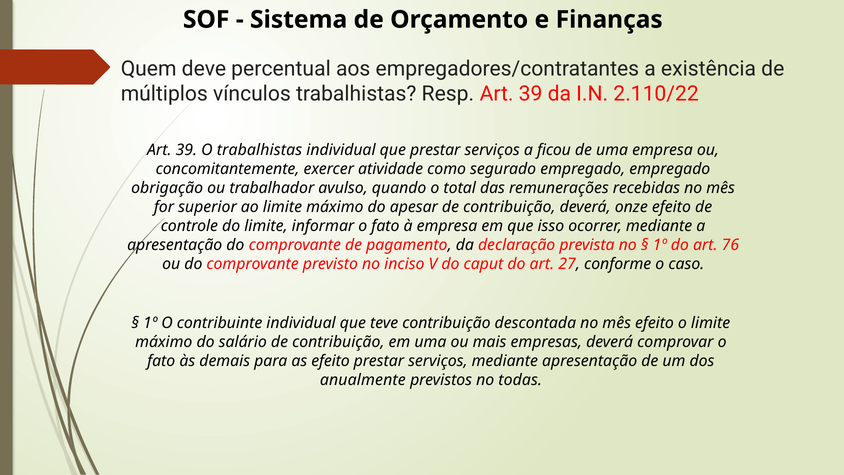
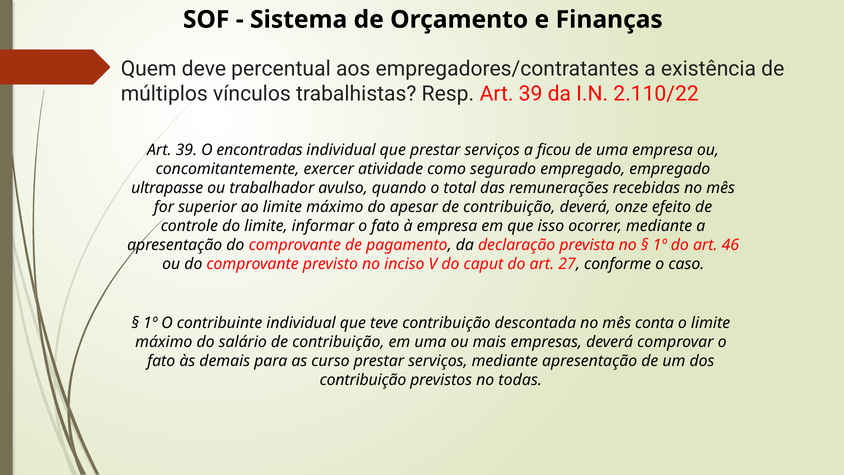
O trabalhistas: trabalhistas -> encontradas (260, 150)
obrigação: obrigação -> ultrapasse (167, 188)
76: 76 -> 46 (730, 245)
mês efeito: efeito -> conta (655, 323)
as efeito: efeito -> curso (330, 361)
anualmente: anualmente -> contribuição (363, 380)
